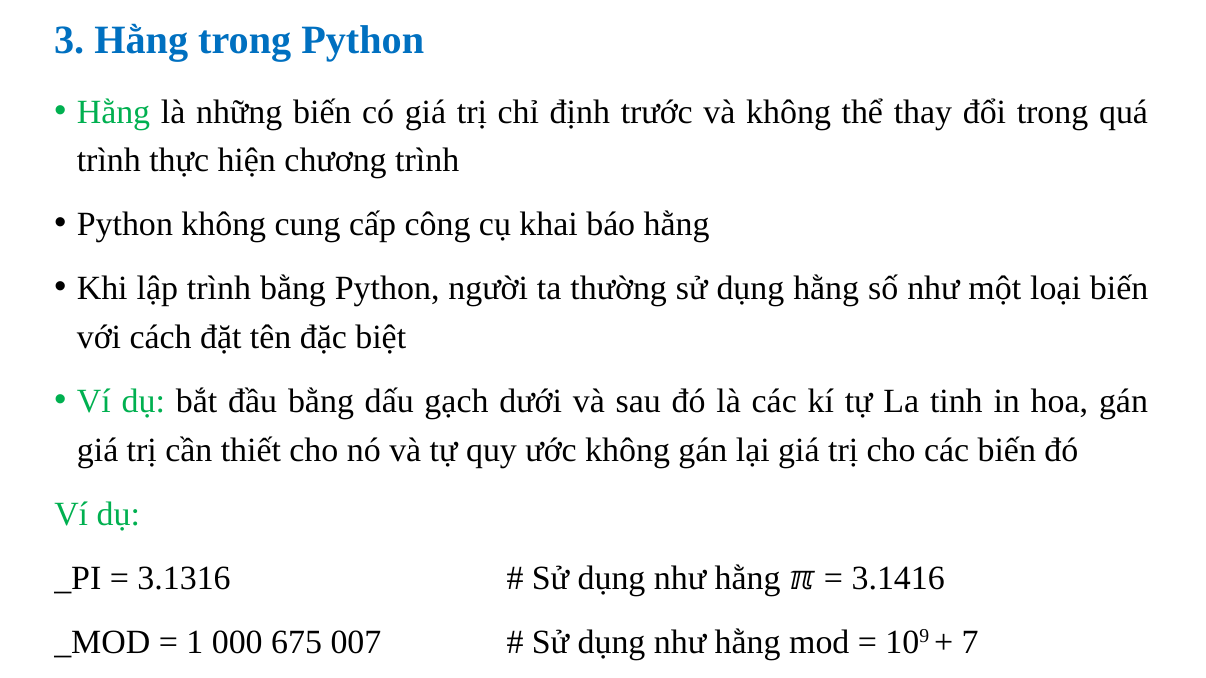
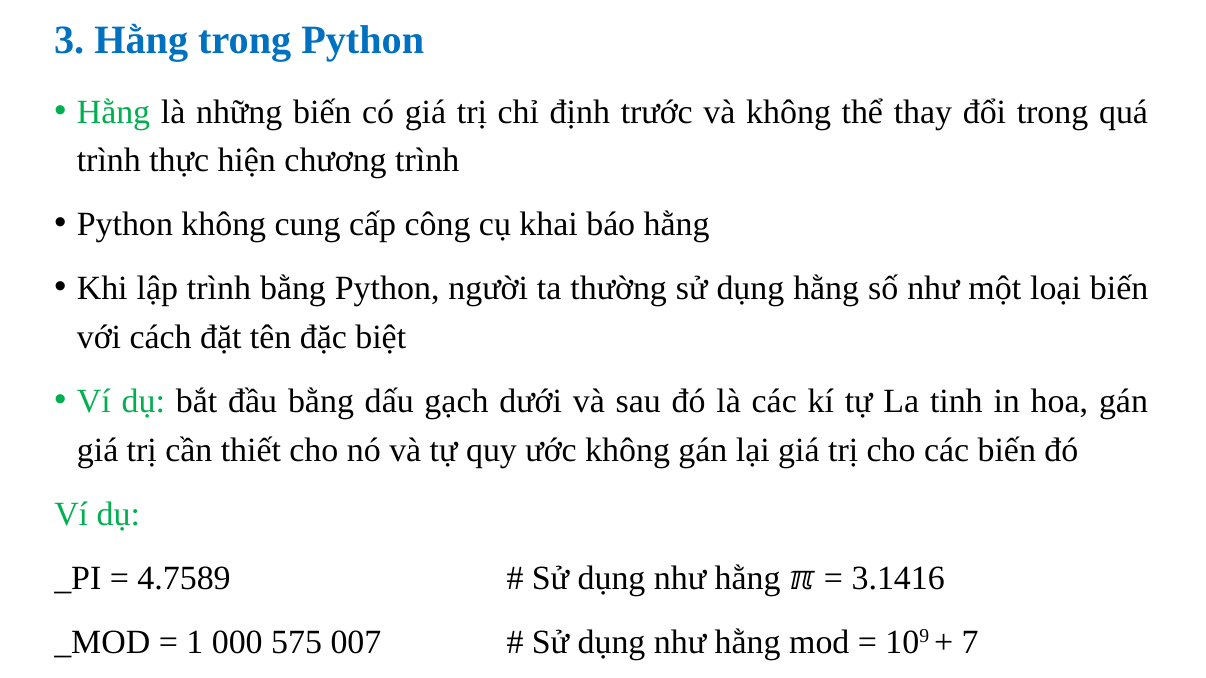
3.1316: 3.1316 -> 4.7589 (184, 578)
675: 675 -> 575 (297, 642)
